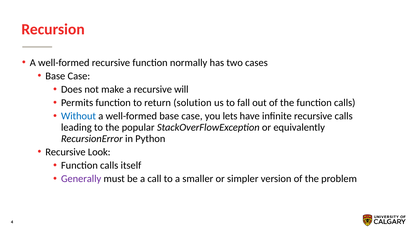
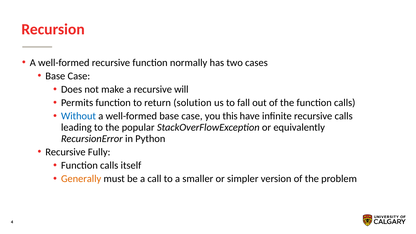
lets: lets -> this (230, 116)
Look: Look -> Fully (99, 152)
Generally colour: purple -> orange (81, 179)
